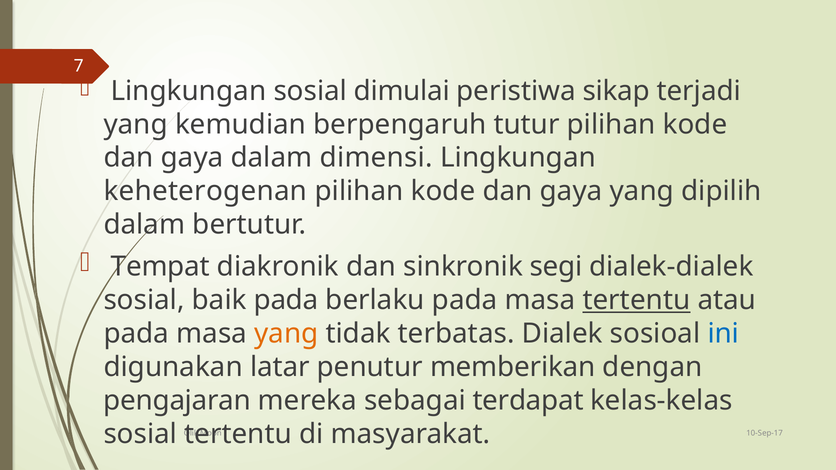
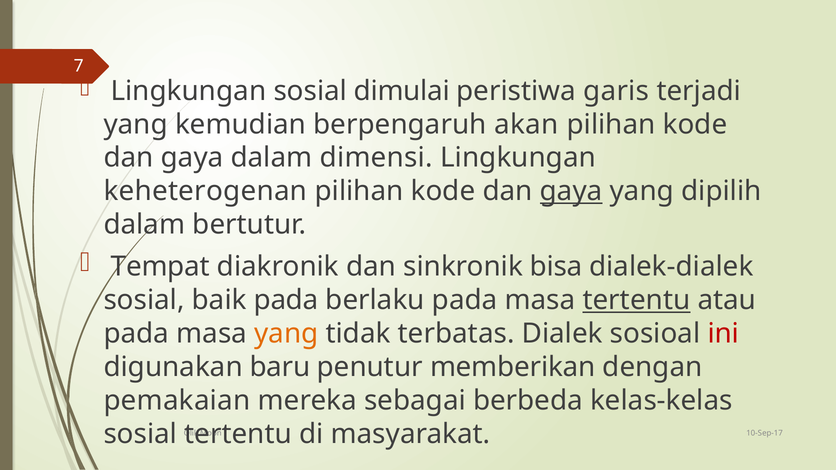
sikap: sikap -> garis (616, 91)
tutur: tutur -> akan (527, 124)
gaya underline: none -> present (571, 191)
segi: segi -> bisa (556, 267)
ini colour: blue -> red (723, 334)
latar: latar -> baru (280, 367)
pengajaran: pengajaran -> pemakaian (177, 401)
terdapat: terdapat -> berbeda (528, 401)
